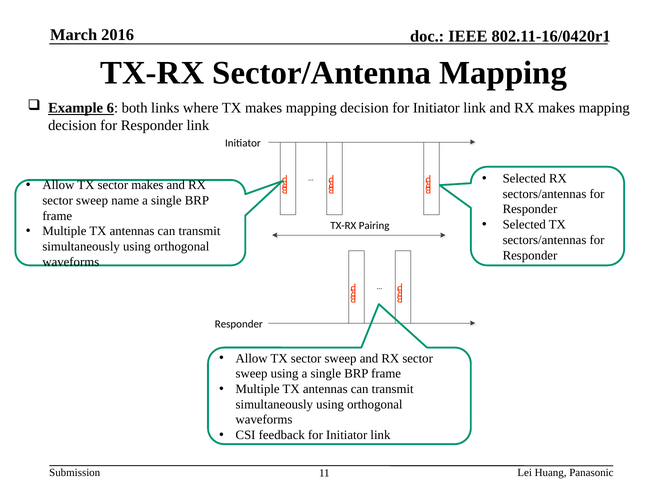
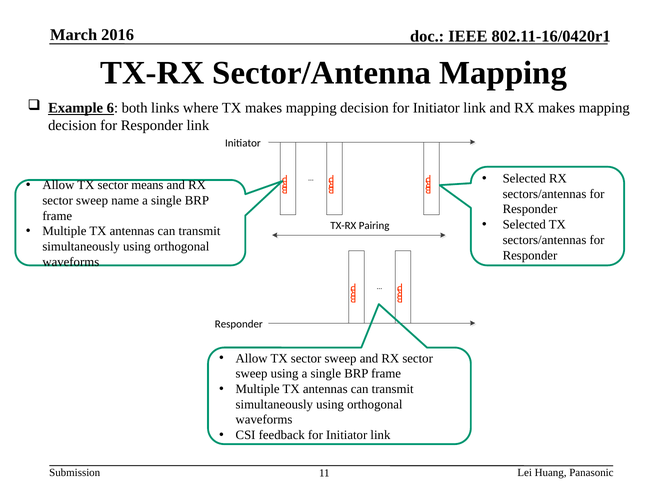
sector makes: makes -> means (147, 185)
